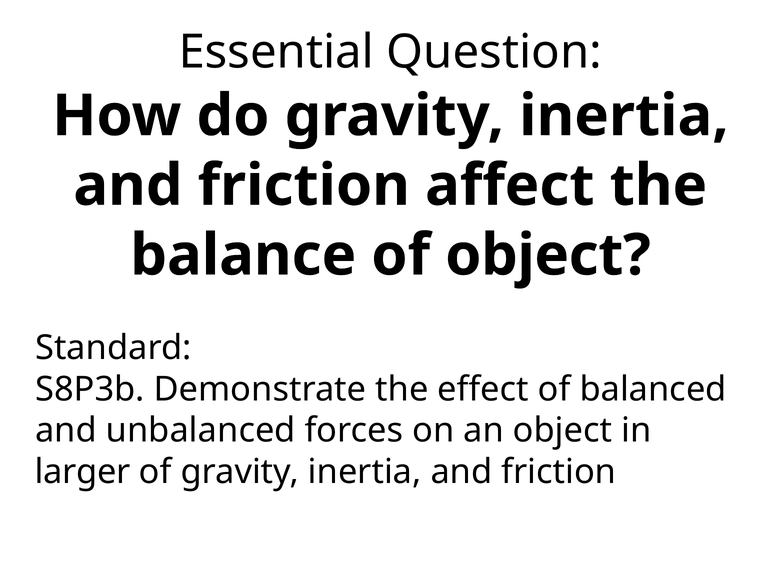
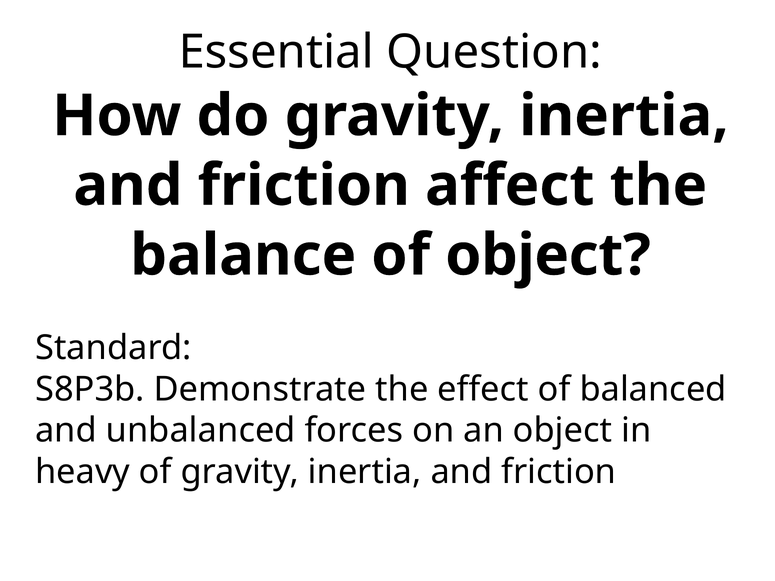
larger: larger -> heavy (83, 472)
